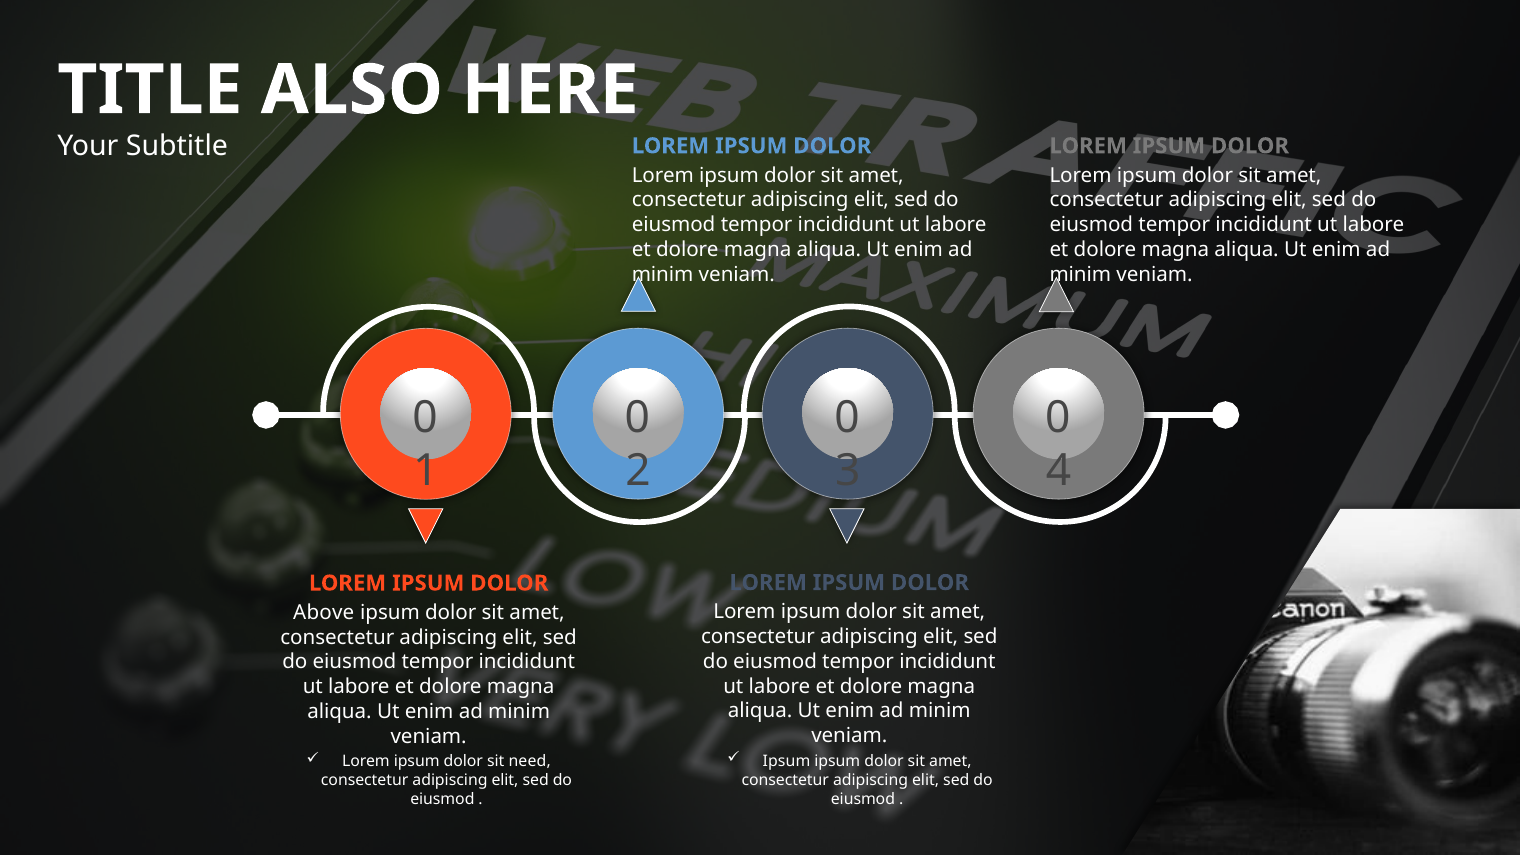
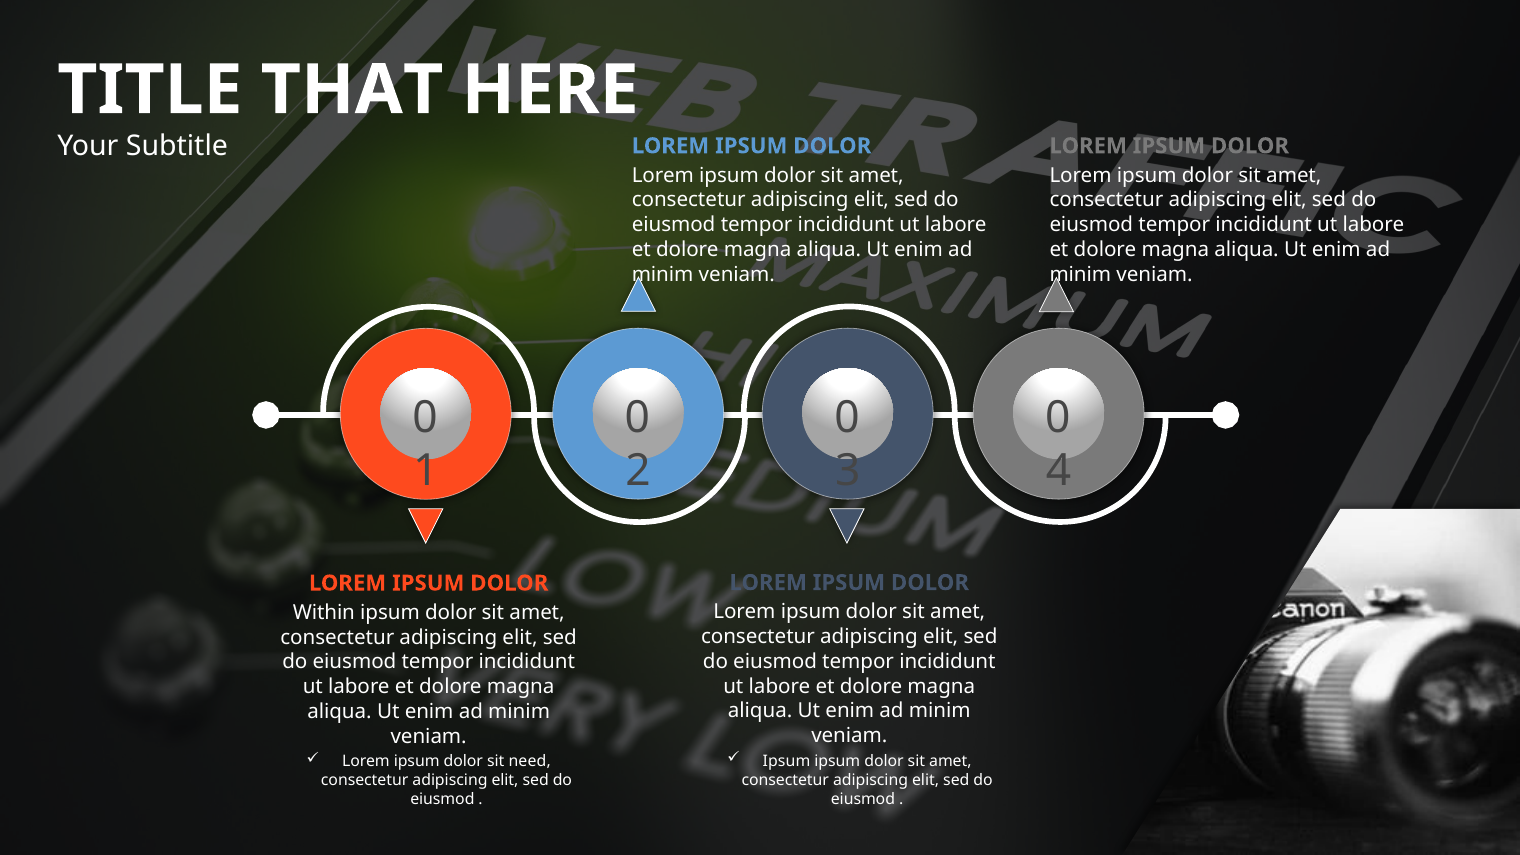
ALSO: ALSO -> THAT (352, 90)
Above: Above -> Within (324, 613)
